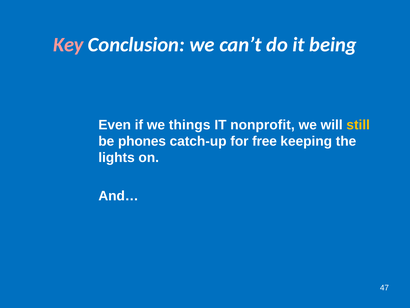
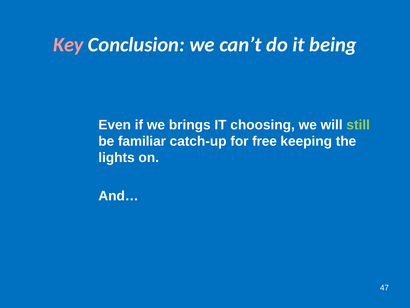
things: things -> brings (190, 125)
nonprofit: nonprofit -> choosing (263, 125)
still colour: yellow -> light green (358, 125)
phones: phones -> familiar (142, 141)
